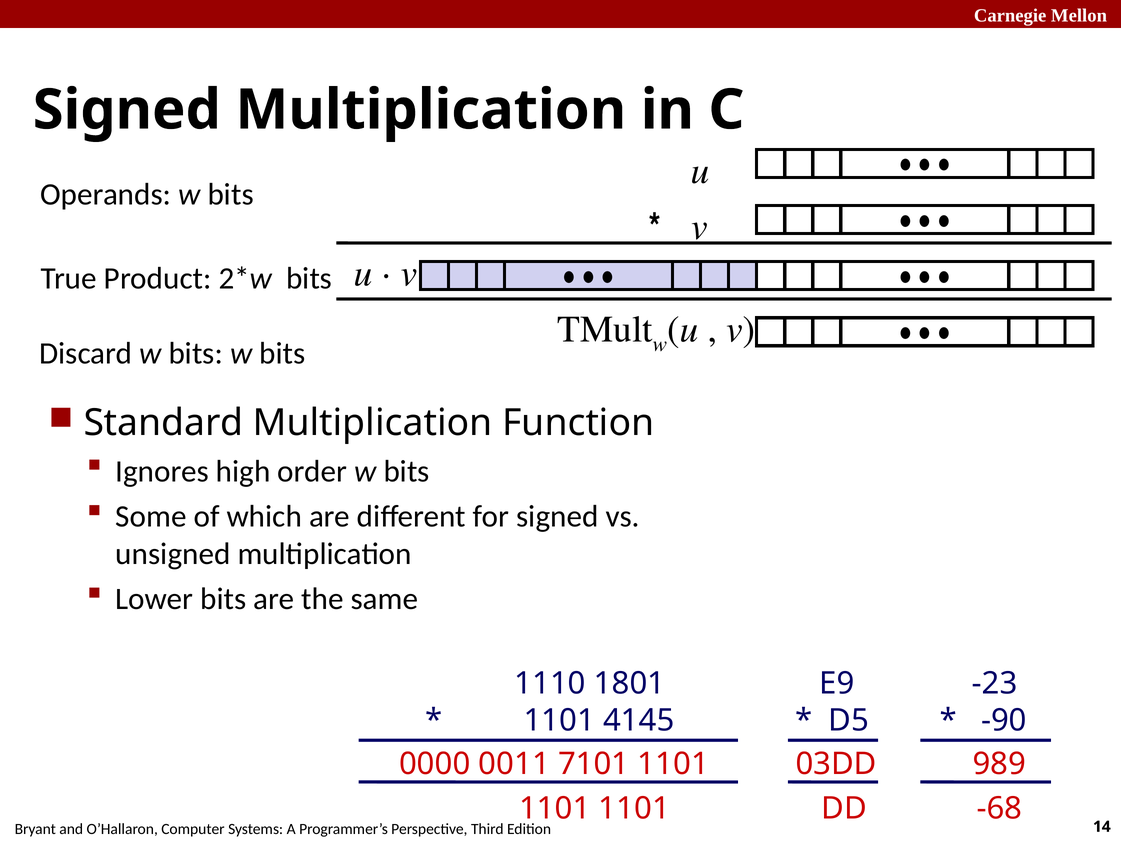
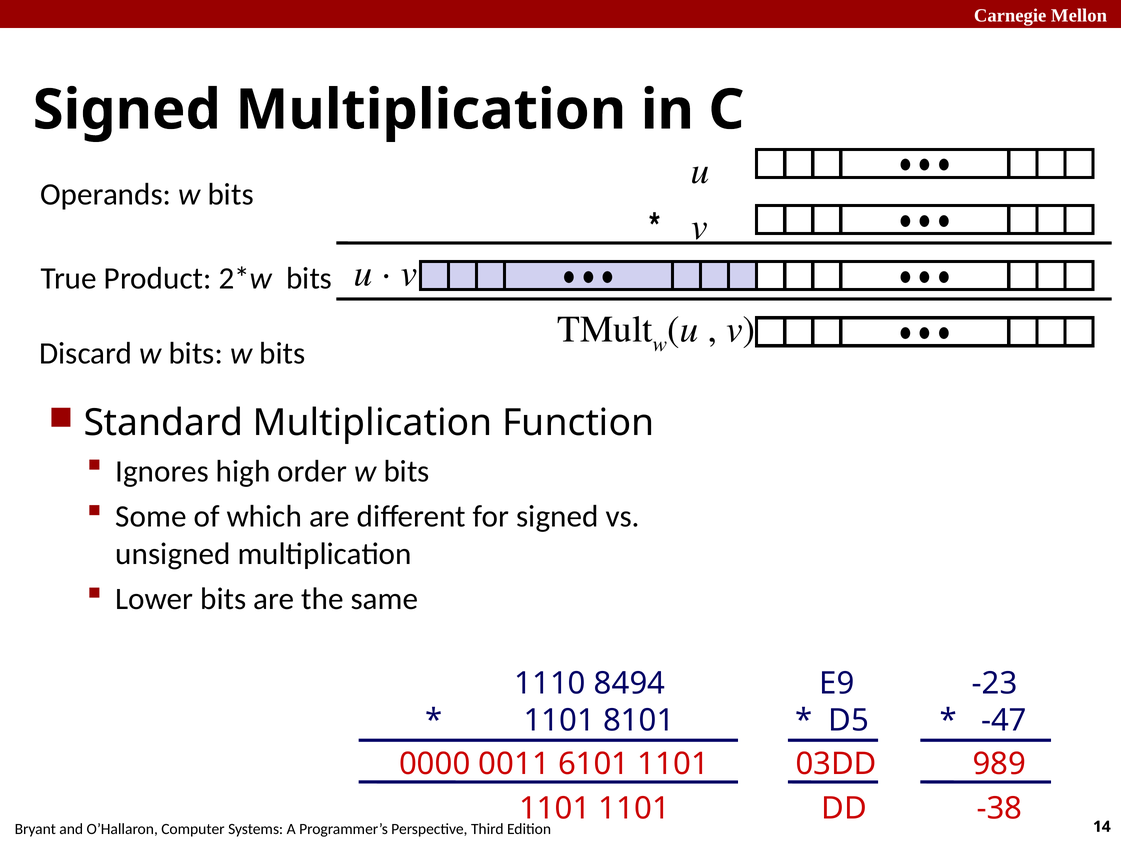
1801: 1801 -> 8494 (630, 683)
4145: 4145 -> 8101 (639, 720)
-90: -90 -> -47 (1004, 720)
7101: 7101 -> 6101 (594, 764)
-68: -68 -> -38 (999, 808)
